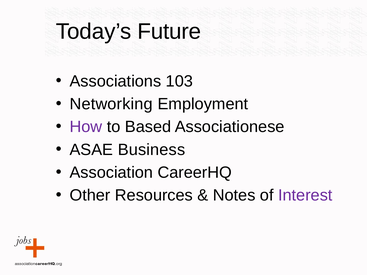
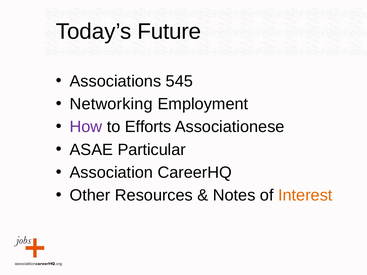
103: 103 -> 545 (179, 81)
Based: Based -> Efforts (148, 127)
Business: Business -> Particular (152, 150)
Interest colour: purple -> orange (305, 196)
